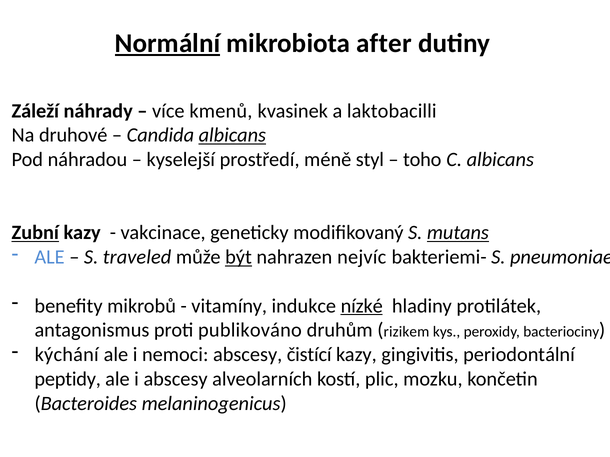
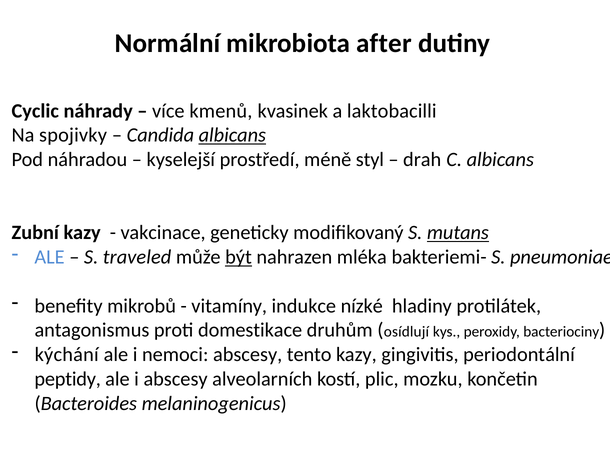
Normální underline: present -> none (168, 43)
Záleží: Záleží -> Cyclic (35, 111)
druhové: druhové -> spojivky (73, 135)
toho: toho -> drah (422, 160)
Zubní underline: present -> none (35, 233)
nejvíc: nejvíc -> mléka (362, 257)
nízké underline: present -> none (362, 306)
publikováno: publikováno -> domestikace (250, 331)
rizikem: rizikem -> osídlují (406, 332)
čistící: čistící -> tento (309, 355)
